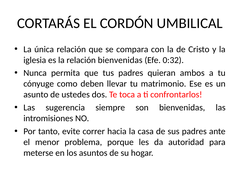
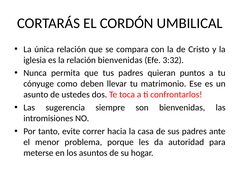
0:32: 0:32 -> 3:32 (173, 60)
ambos: ambos -> puntos (192, 73)
